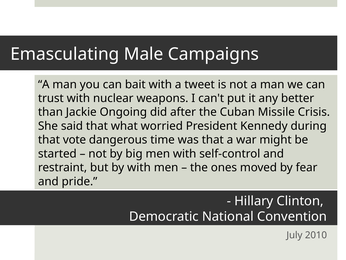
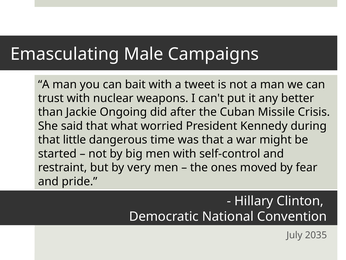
vote: vote -> little (74, 140)
by with: with -> very (139, 167)
2010: 2010 -> 2035 (316, 235)
